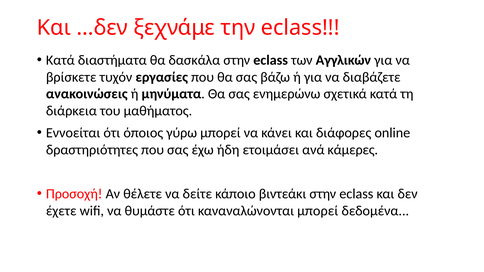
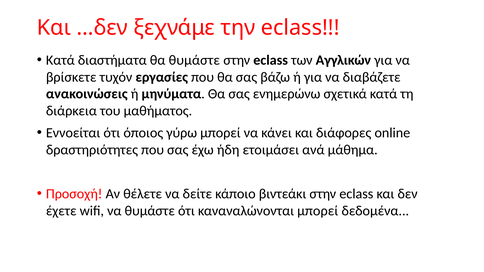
θα δασκάλα: δασκάλα -> θυμάστε (194, 60)
κάμερες: κάμερες -> μάθημα (353, 150)
